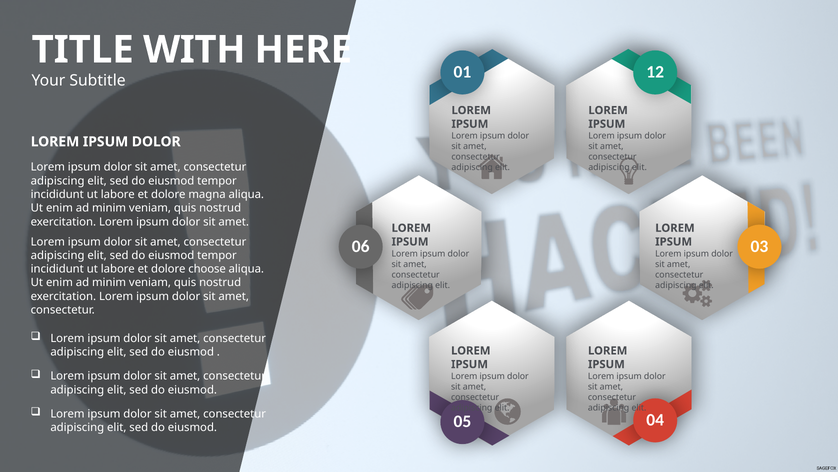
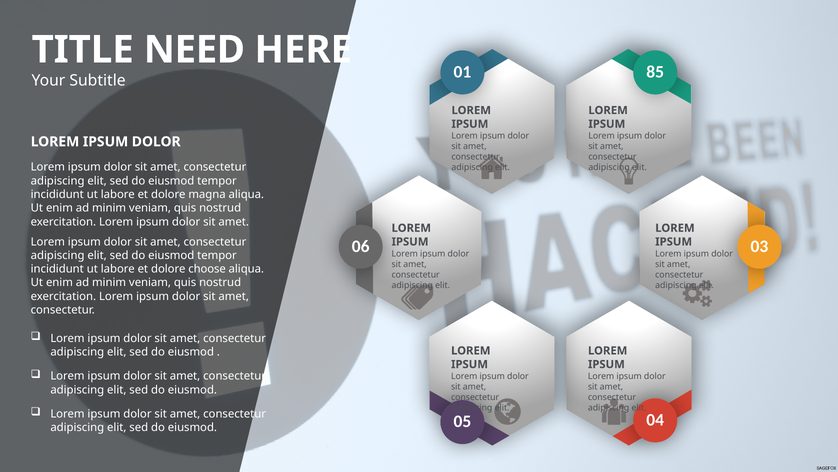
WITH: WITH -> NEED (194, 50)
12: 12 -> 85 (655, 72)
